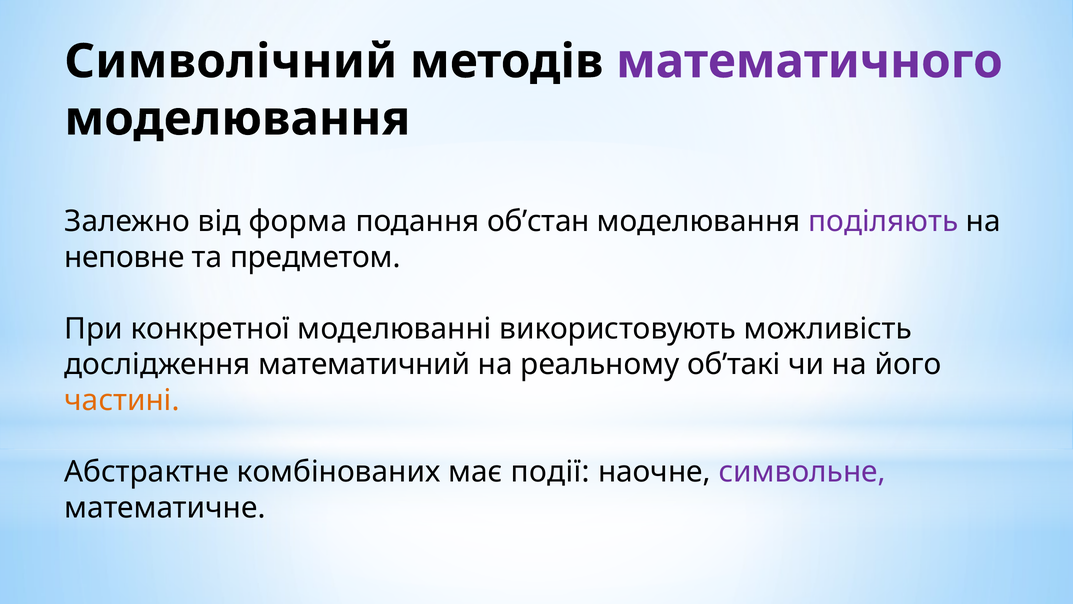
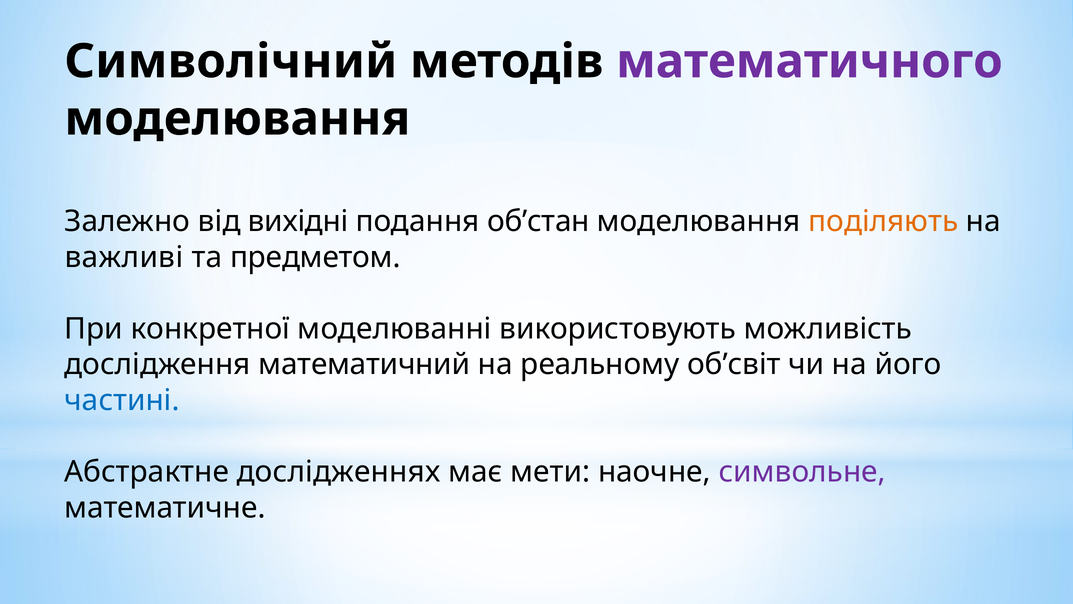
форма: форма -> вихідні (298, 221)
поділяють colour: purple -> orange (883, 221)
неповне: неповне -> важливі (124, 257)
об’такі: об’такі -> об’світ (734, 364)
частині colour: orange -> blue (122, 400)
комбінованих: комбінованих -> дослідженнях (339, 472)
події: події -> мети (550, 472)
